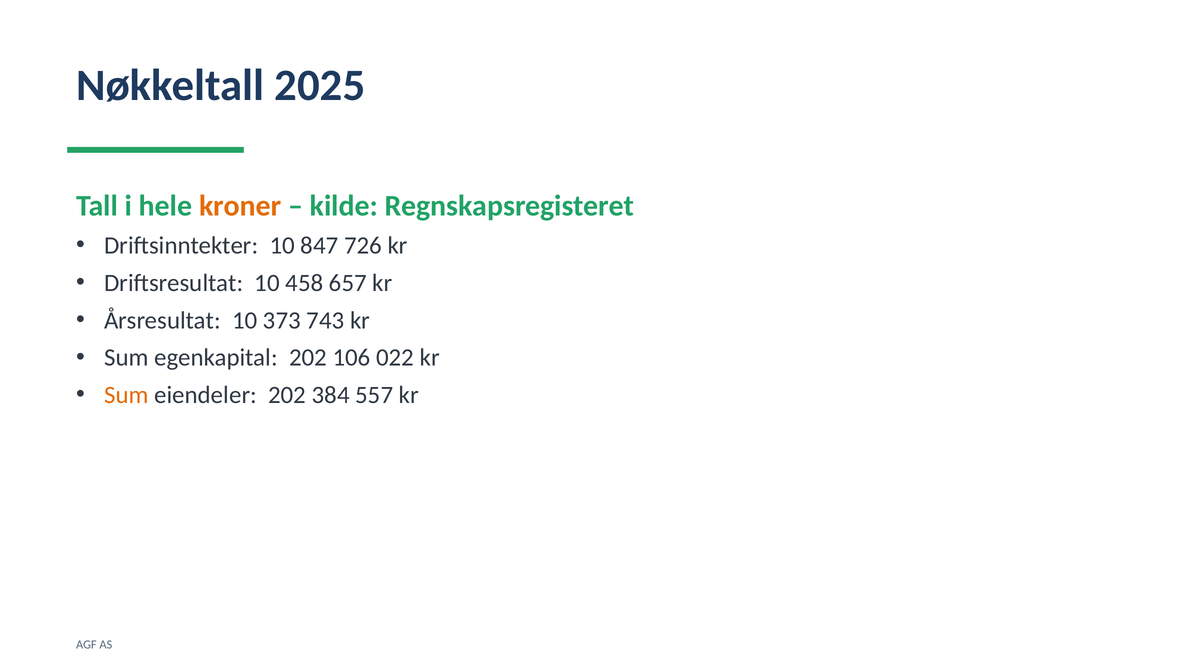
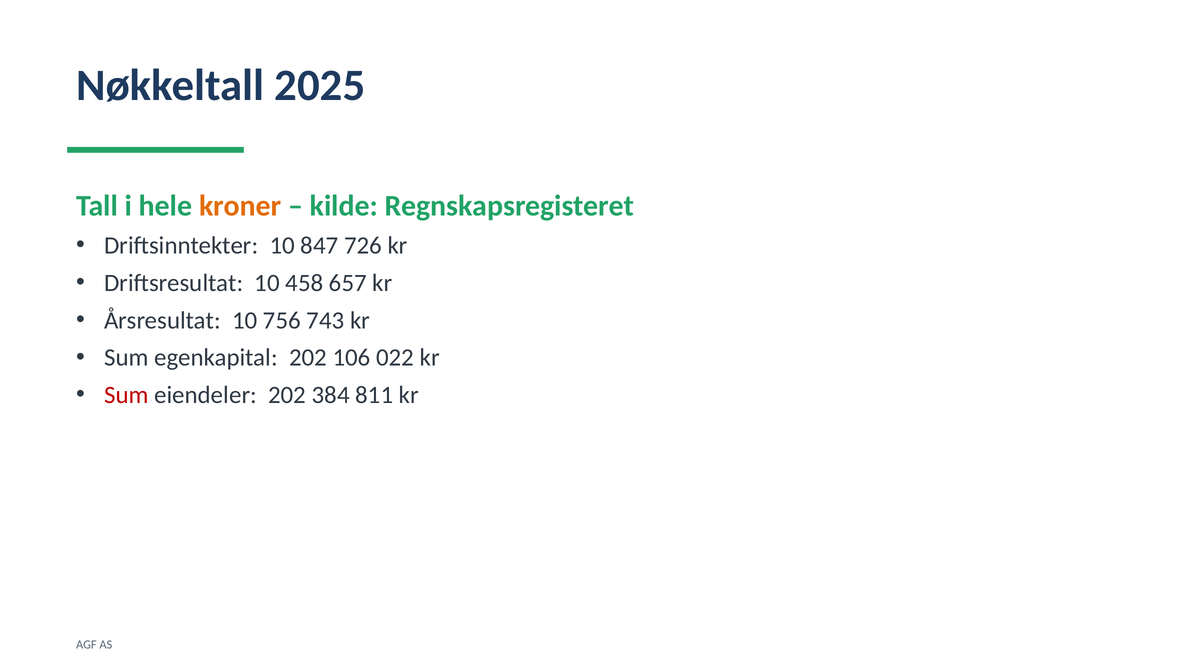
373: 373 -> 756 (282, 321)
Sum colour: orange -> red (126, 396)
557: 557 -> 811 (374, 396)
